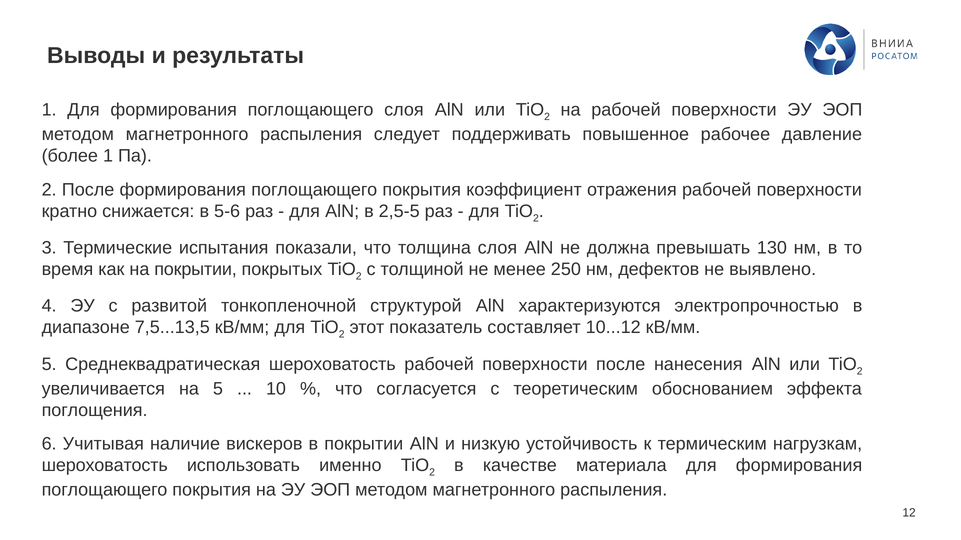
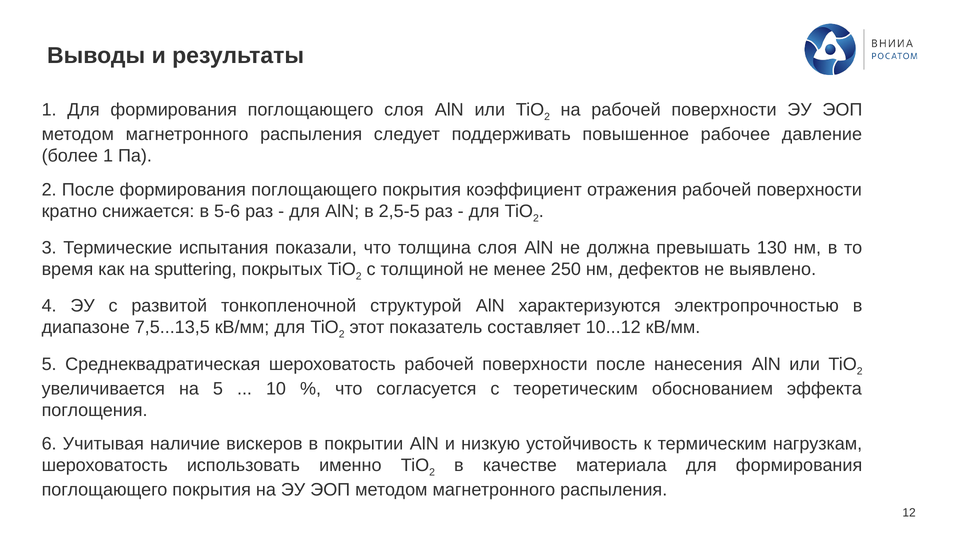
на покрытии: покрытии -> sputtering (196, 270)
